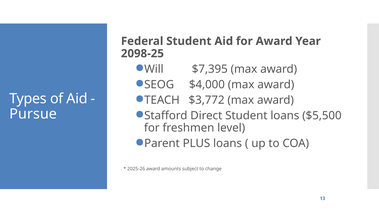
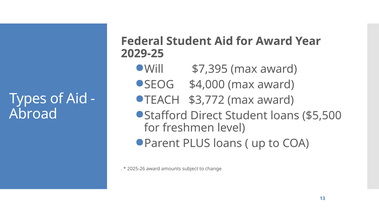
2098-25: 2098-25 -> 2029-25 (142, 54)
Pursue: Pursue -> Abroad (33, 114)
